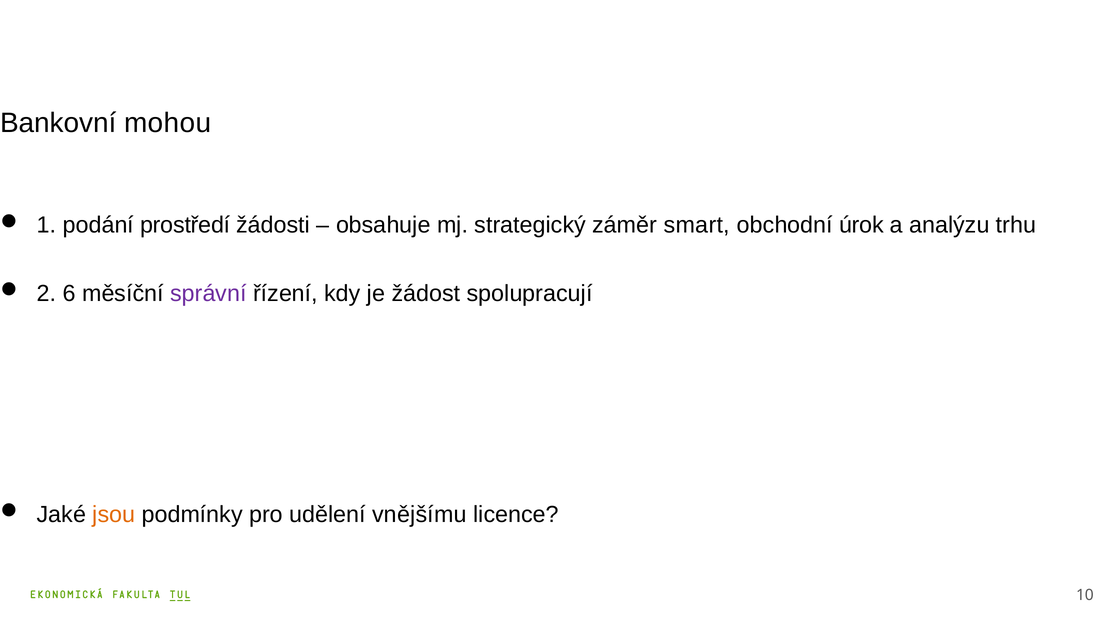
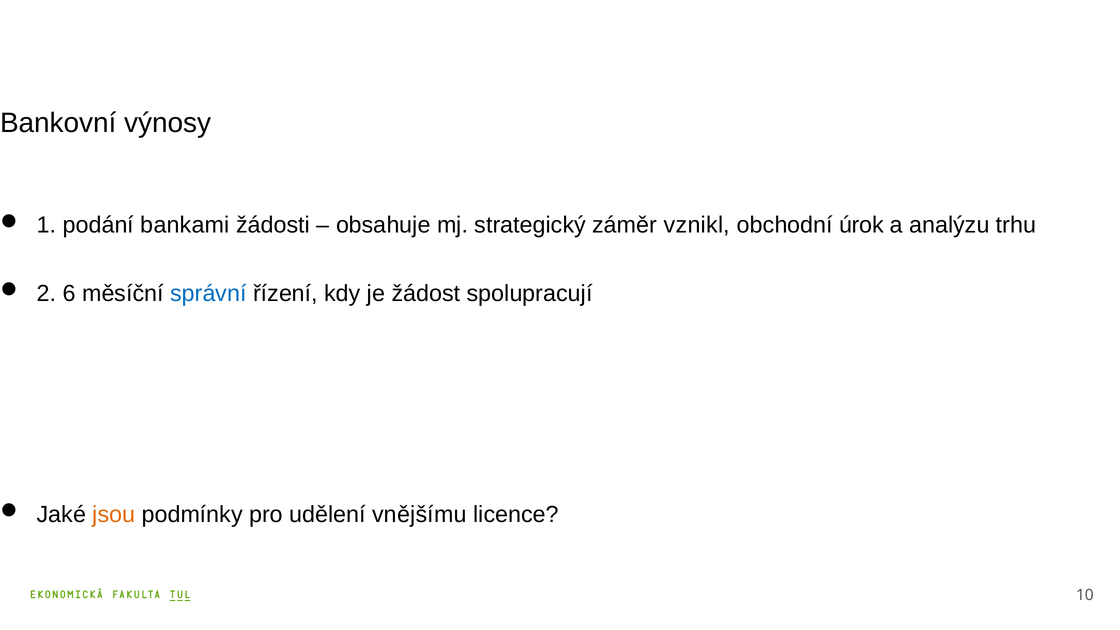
mohou: mohou -> výnosy (168, 123)
prostředí: prostředí -> bankami (185, 225)
smart: smart -> vznikl (697, 225)
správní colour: purple -> blue (208, 294)
